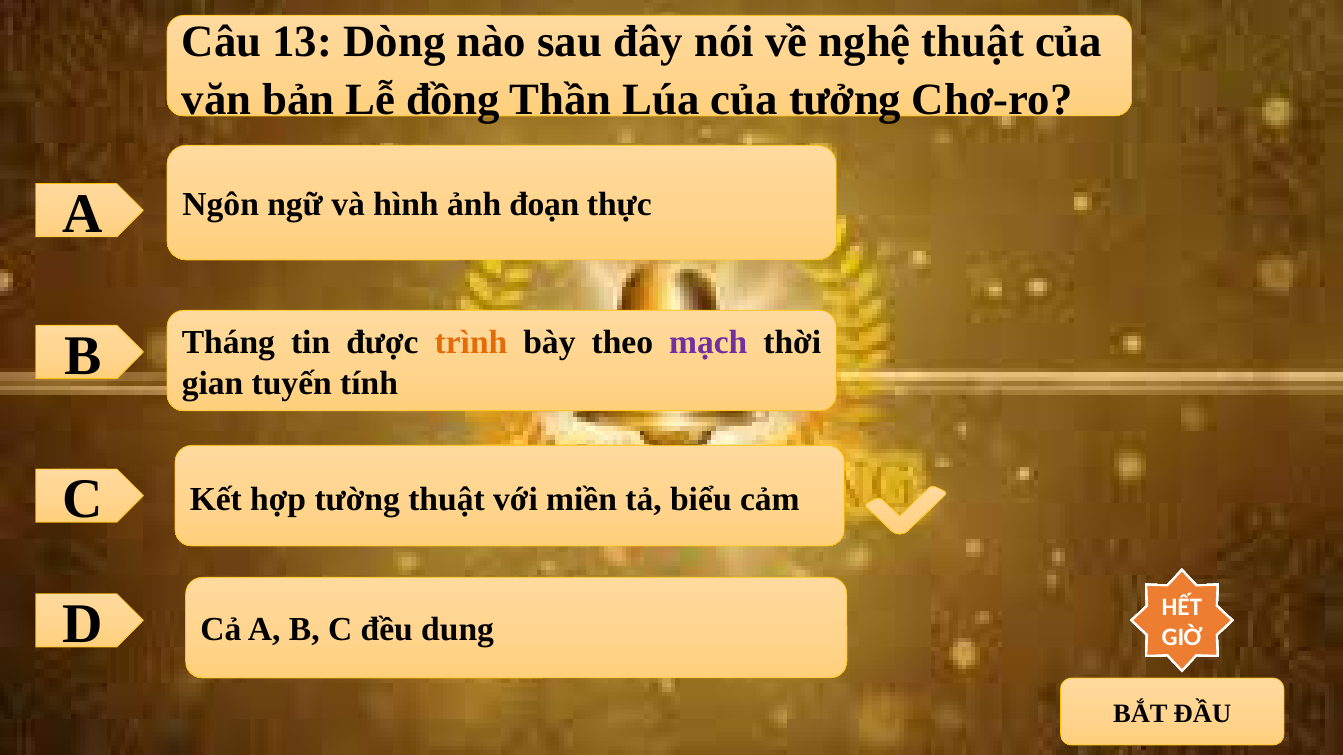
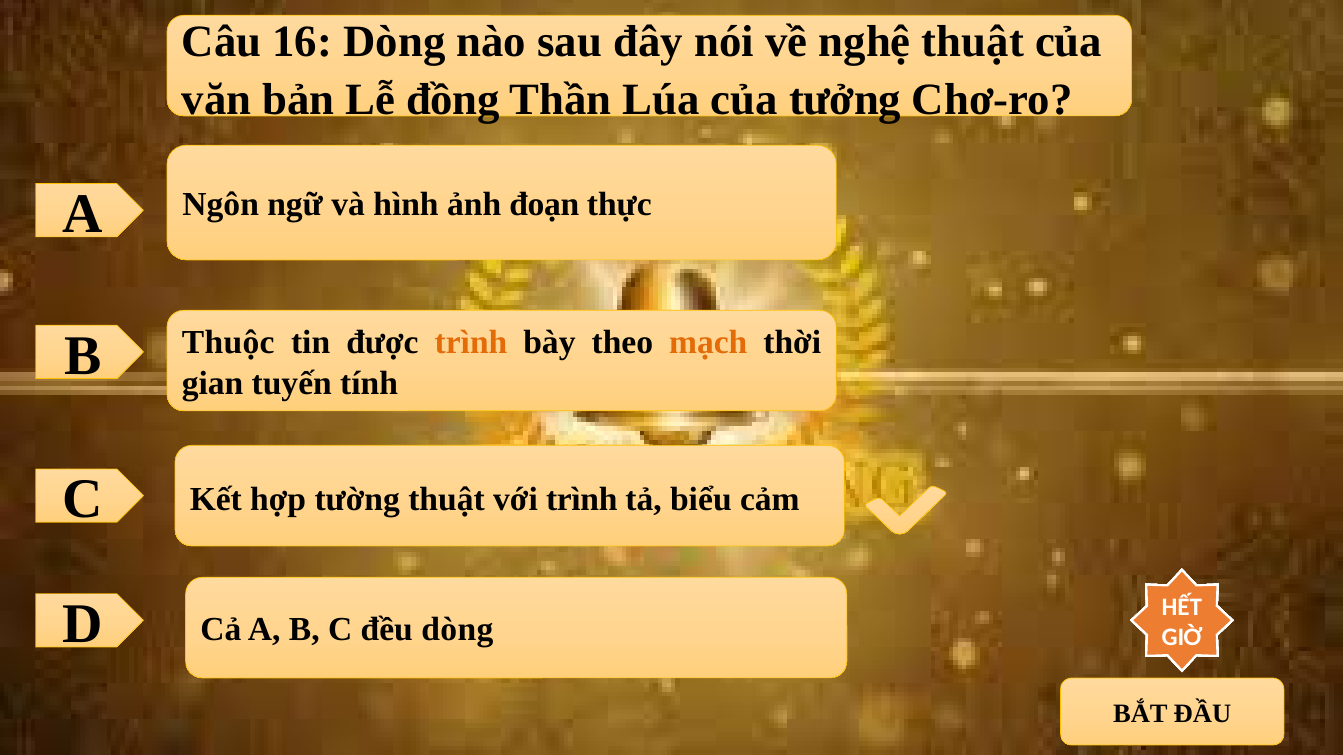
13: 13 -> 16 (302, 42)
Tháng: Tháng -> Thuộc (228, 343)
mạch colour: purple -> orange (708, 343)
với miền: miền -> trình (582, 500)
đều dung: dung -> dòng (457, 630)
